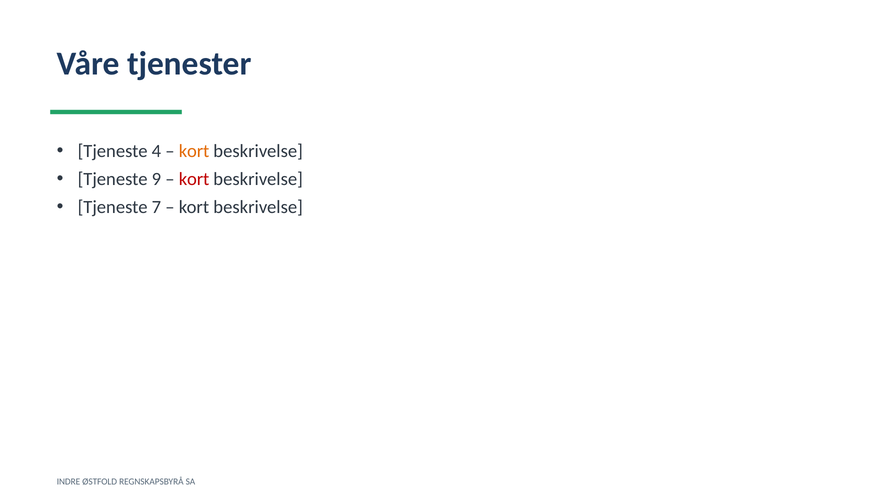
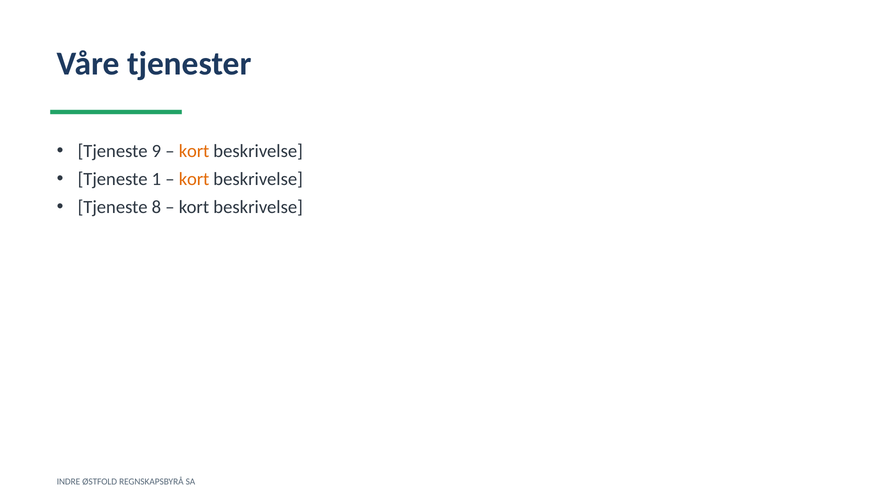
4: 4 -> 9 (156, 151)
9: 9 -> 1 (156, 179)
kort colour: red -> orange (194, 179)
7: 7 -> 8 (156, 207)
